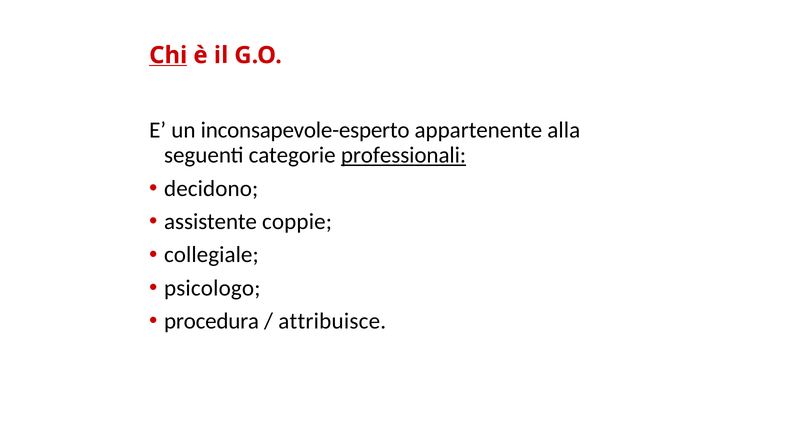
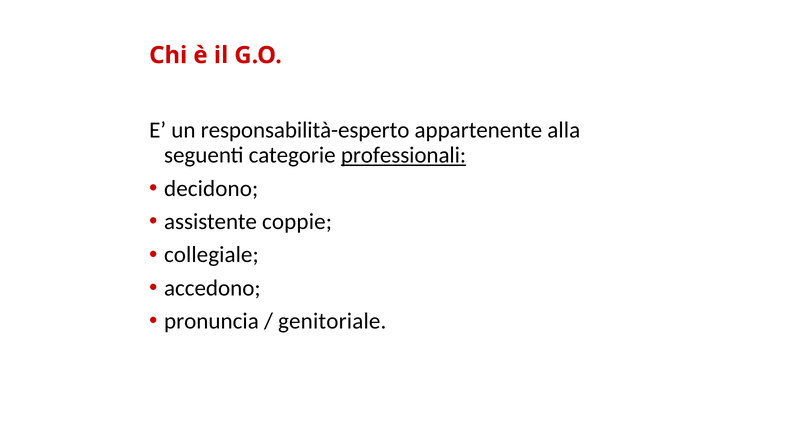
Chi underline: present -> none (168, 55)
inconsapevole-esperto: inconsapevole-esperto -> responsabilità-esperto (305, 130)
psicologo: psicologo -> accedono (212, 288)
procedura: procedura -> pronuncia (211, 321)
attribuisce: attribuisce -> genitoriale (332, 321)
